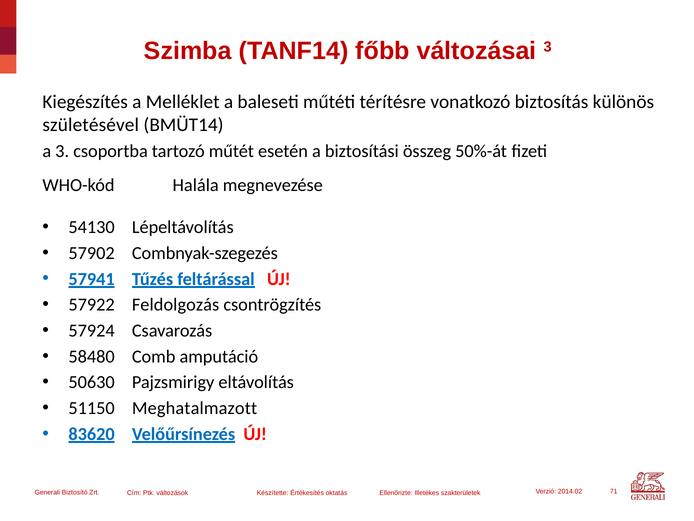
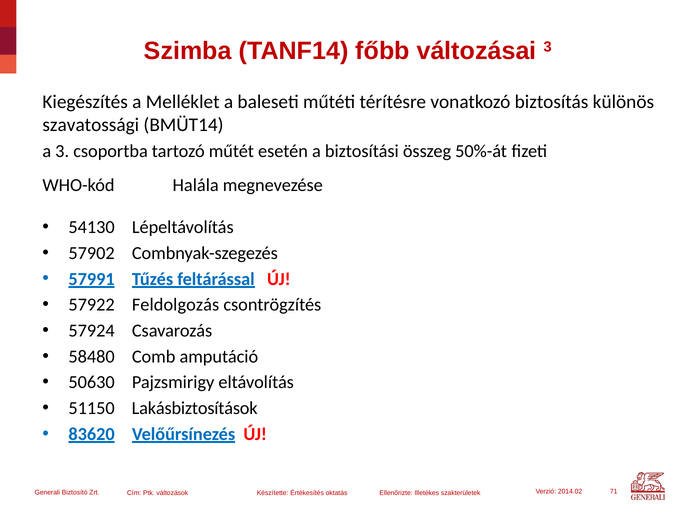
születésével: születésével -> szavatossági (91, 125)
57941: 57941 -> 57991 (92, 279)
Meghatalmazott: Meghatalmazott -> Lakásbiztosítások (195, 408)
